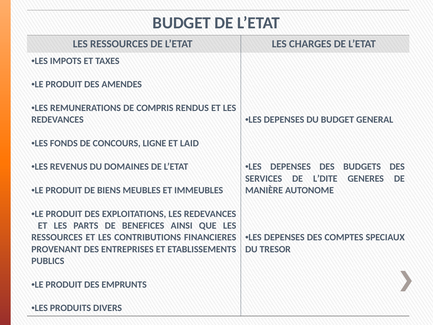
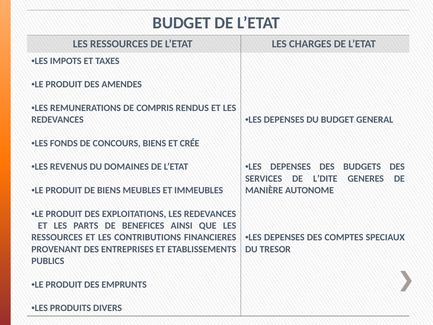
CONCOURS LIGNE: LIGNE -> BIENS (154, 143)
LAID: LAID -> CRÉE (190, 143)
